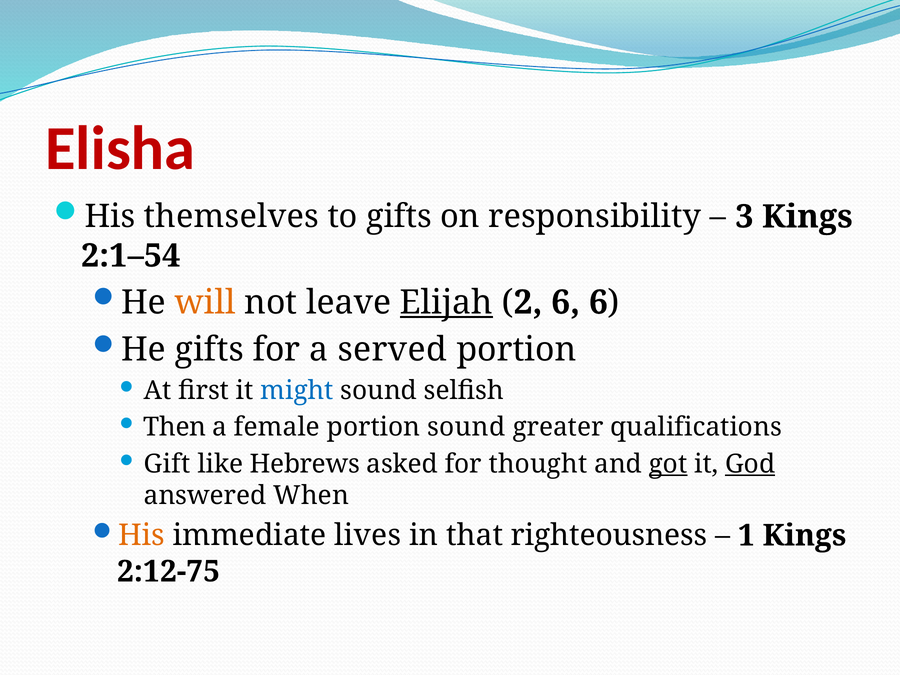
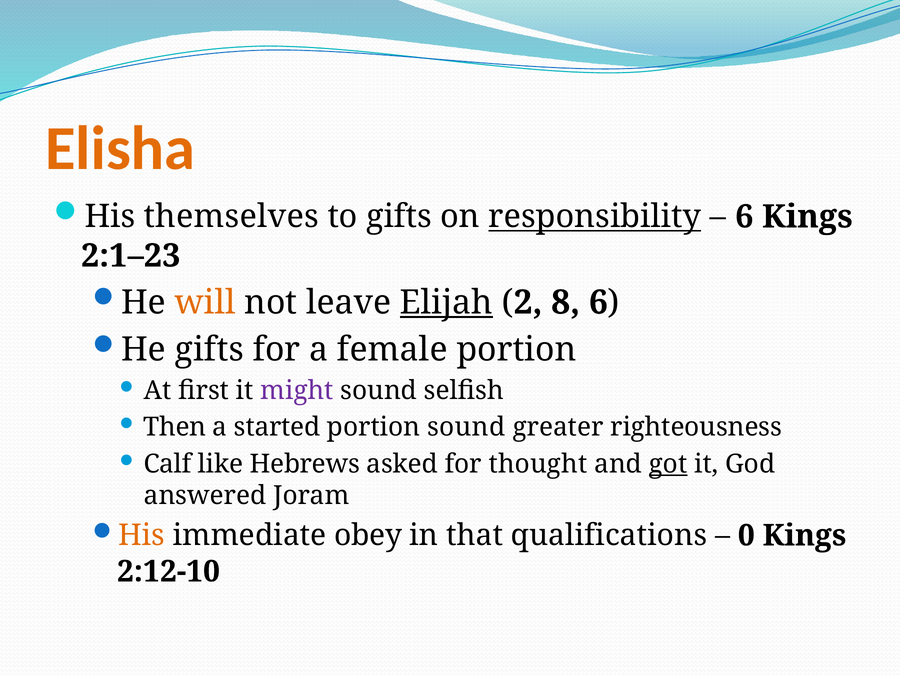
Elisha colour: red -> orange (120, 149)
responsibility underline: none -> present (595, 217)
3: 3 -> 6 (744, 217)
2:1–54: 2:1–54 -> 2:1–23 (131, 256)
2 6: 6 -> 8 (566, 302)
served: served -> female (392, 350)
might colour: blue -> purple (297, 391)
female: female -> started (277, 427)
qualifications: qualifications -> righteousness (696, 427)
Gift: Gift -> Calf (168, 464)
God underline: present -> none (750, 464)
When: When -> Joram (311, 496)
lives: lives -> obey (368, 536)
righteousness: righteousness -> qualifications (609, 536)
1: 1 -> 0 (746, 536)
2:12-75: 2:12-75 -> 2:12-10 (168, 572)
